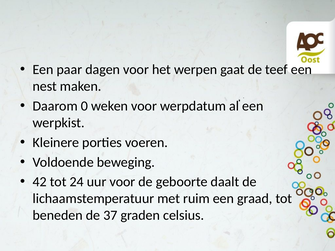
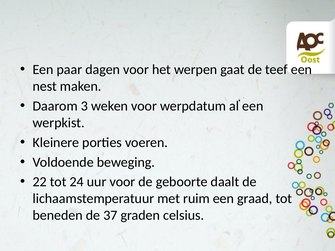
0: 0 -> 3 (84, 106)
42: 42 -> 22 (40, 182)
